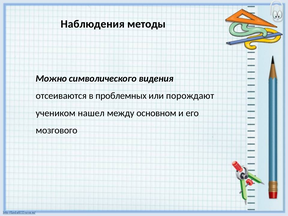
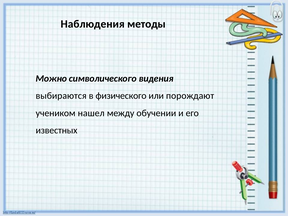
отсеиваются: отсеиваются -> выбираются (61, 96)
проблемных: проблемных -> физического (121, 96)
основном: основном -> обучении (156, 113)
мозгового: мозгового -> известных (57, 130)
